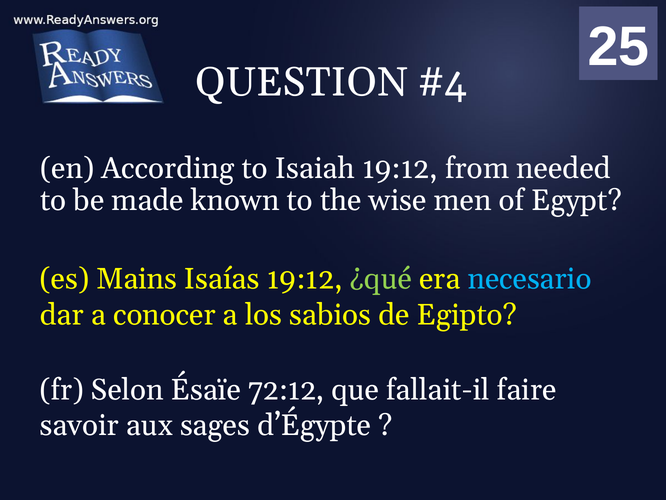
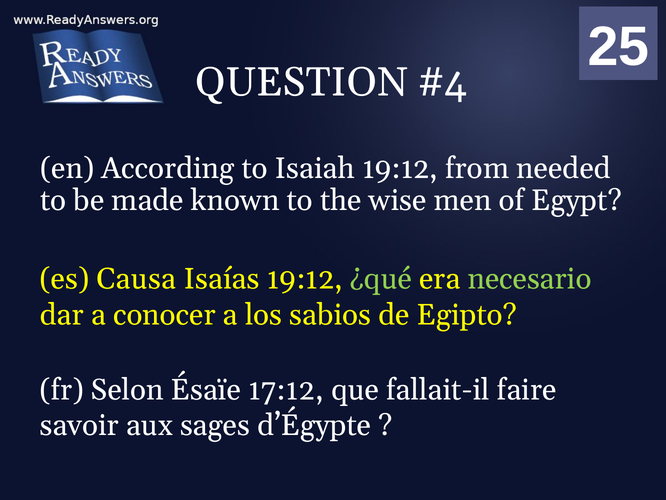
Mains: Mains -> Causa (136, 279)
necesario colour: light blue -> light green (530, 279)
72:12: 72:12 -> 17:12 (286, 389)
